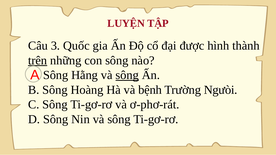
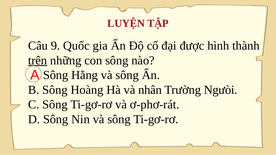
3: 3 -> 9 (55, 46)
sông underline: present -> none (127, 75)
bệnh: bệnh -> nhân (150, 90)
